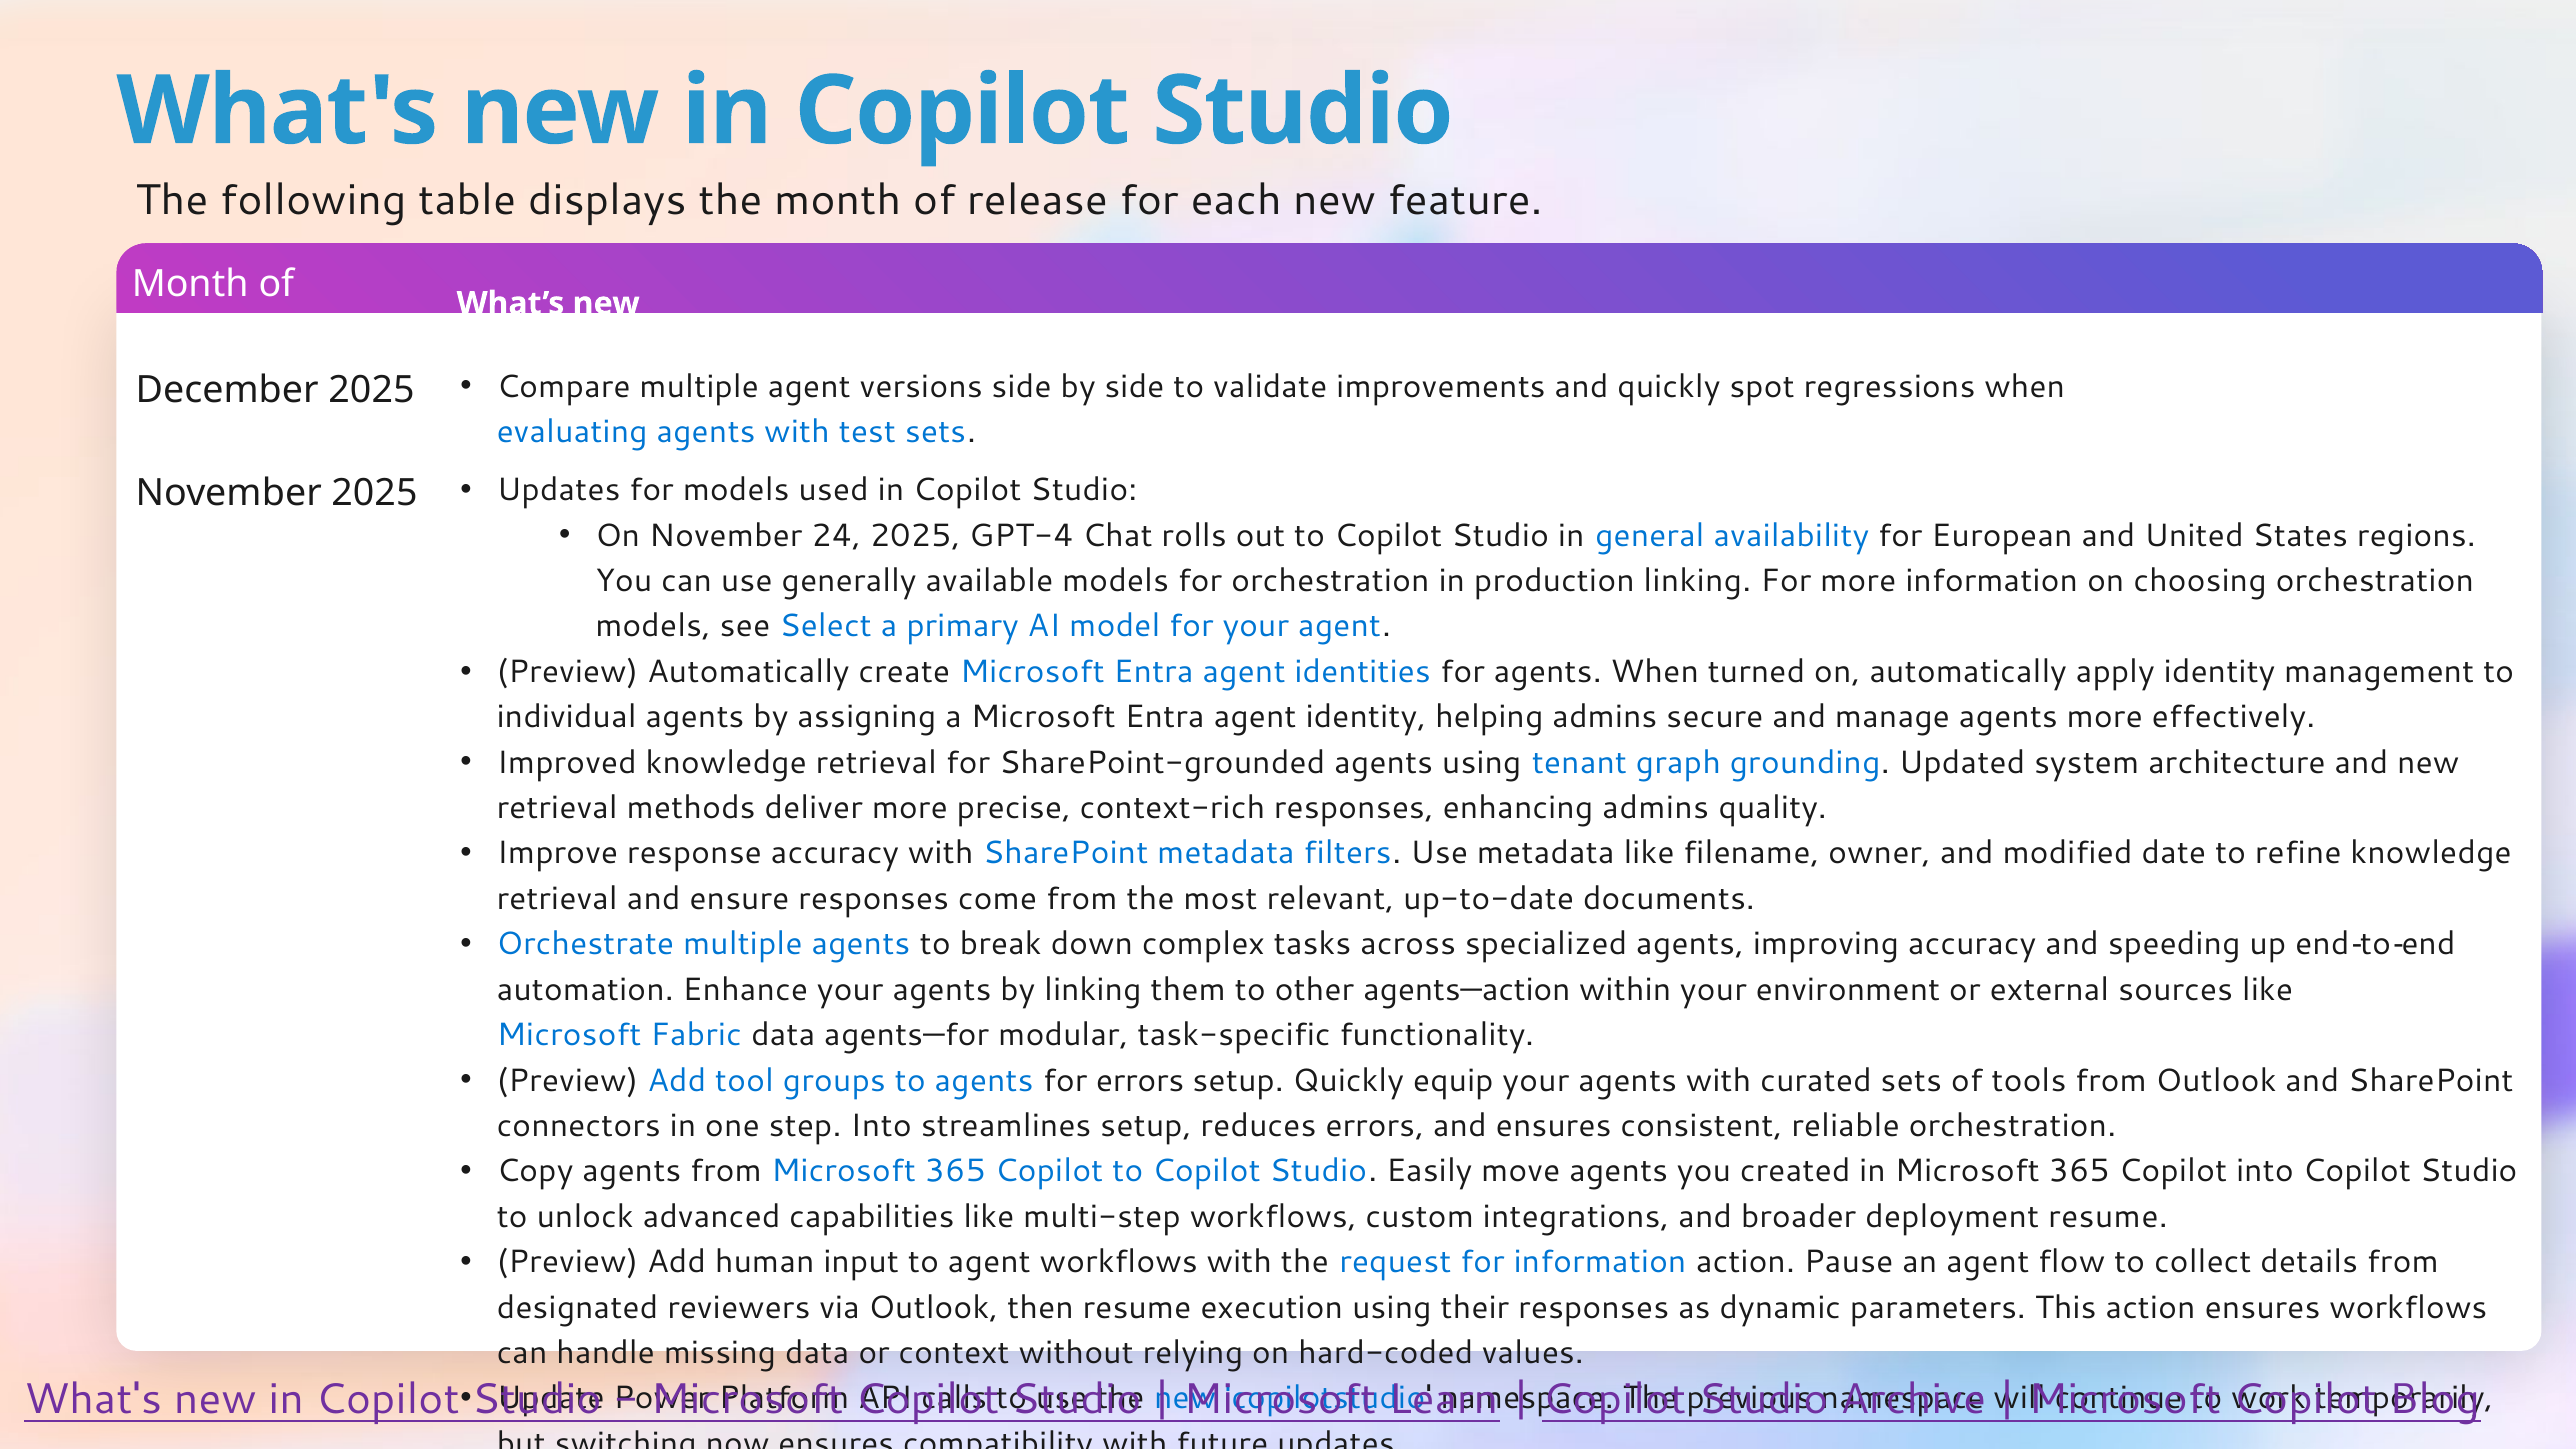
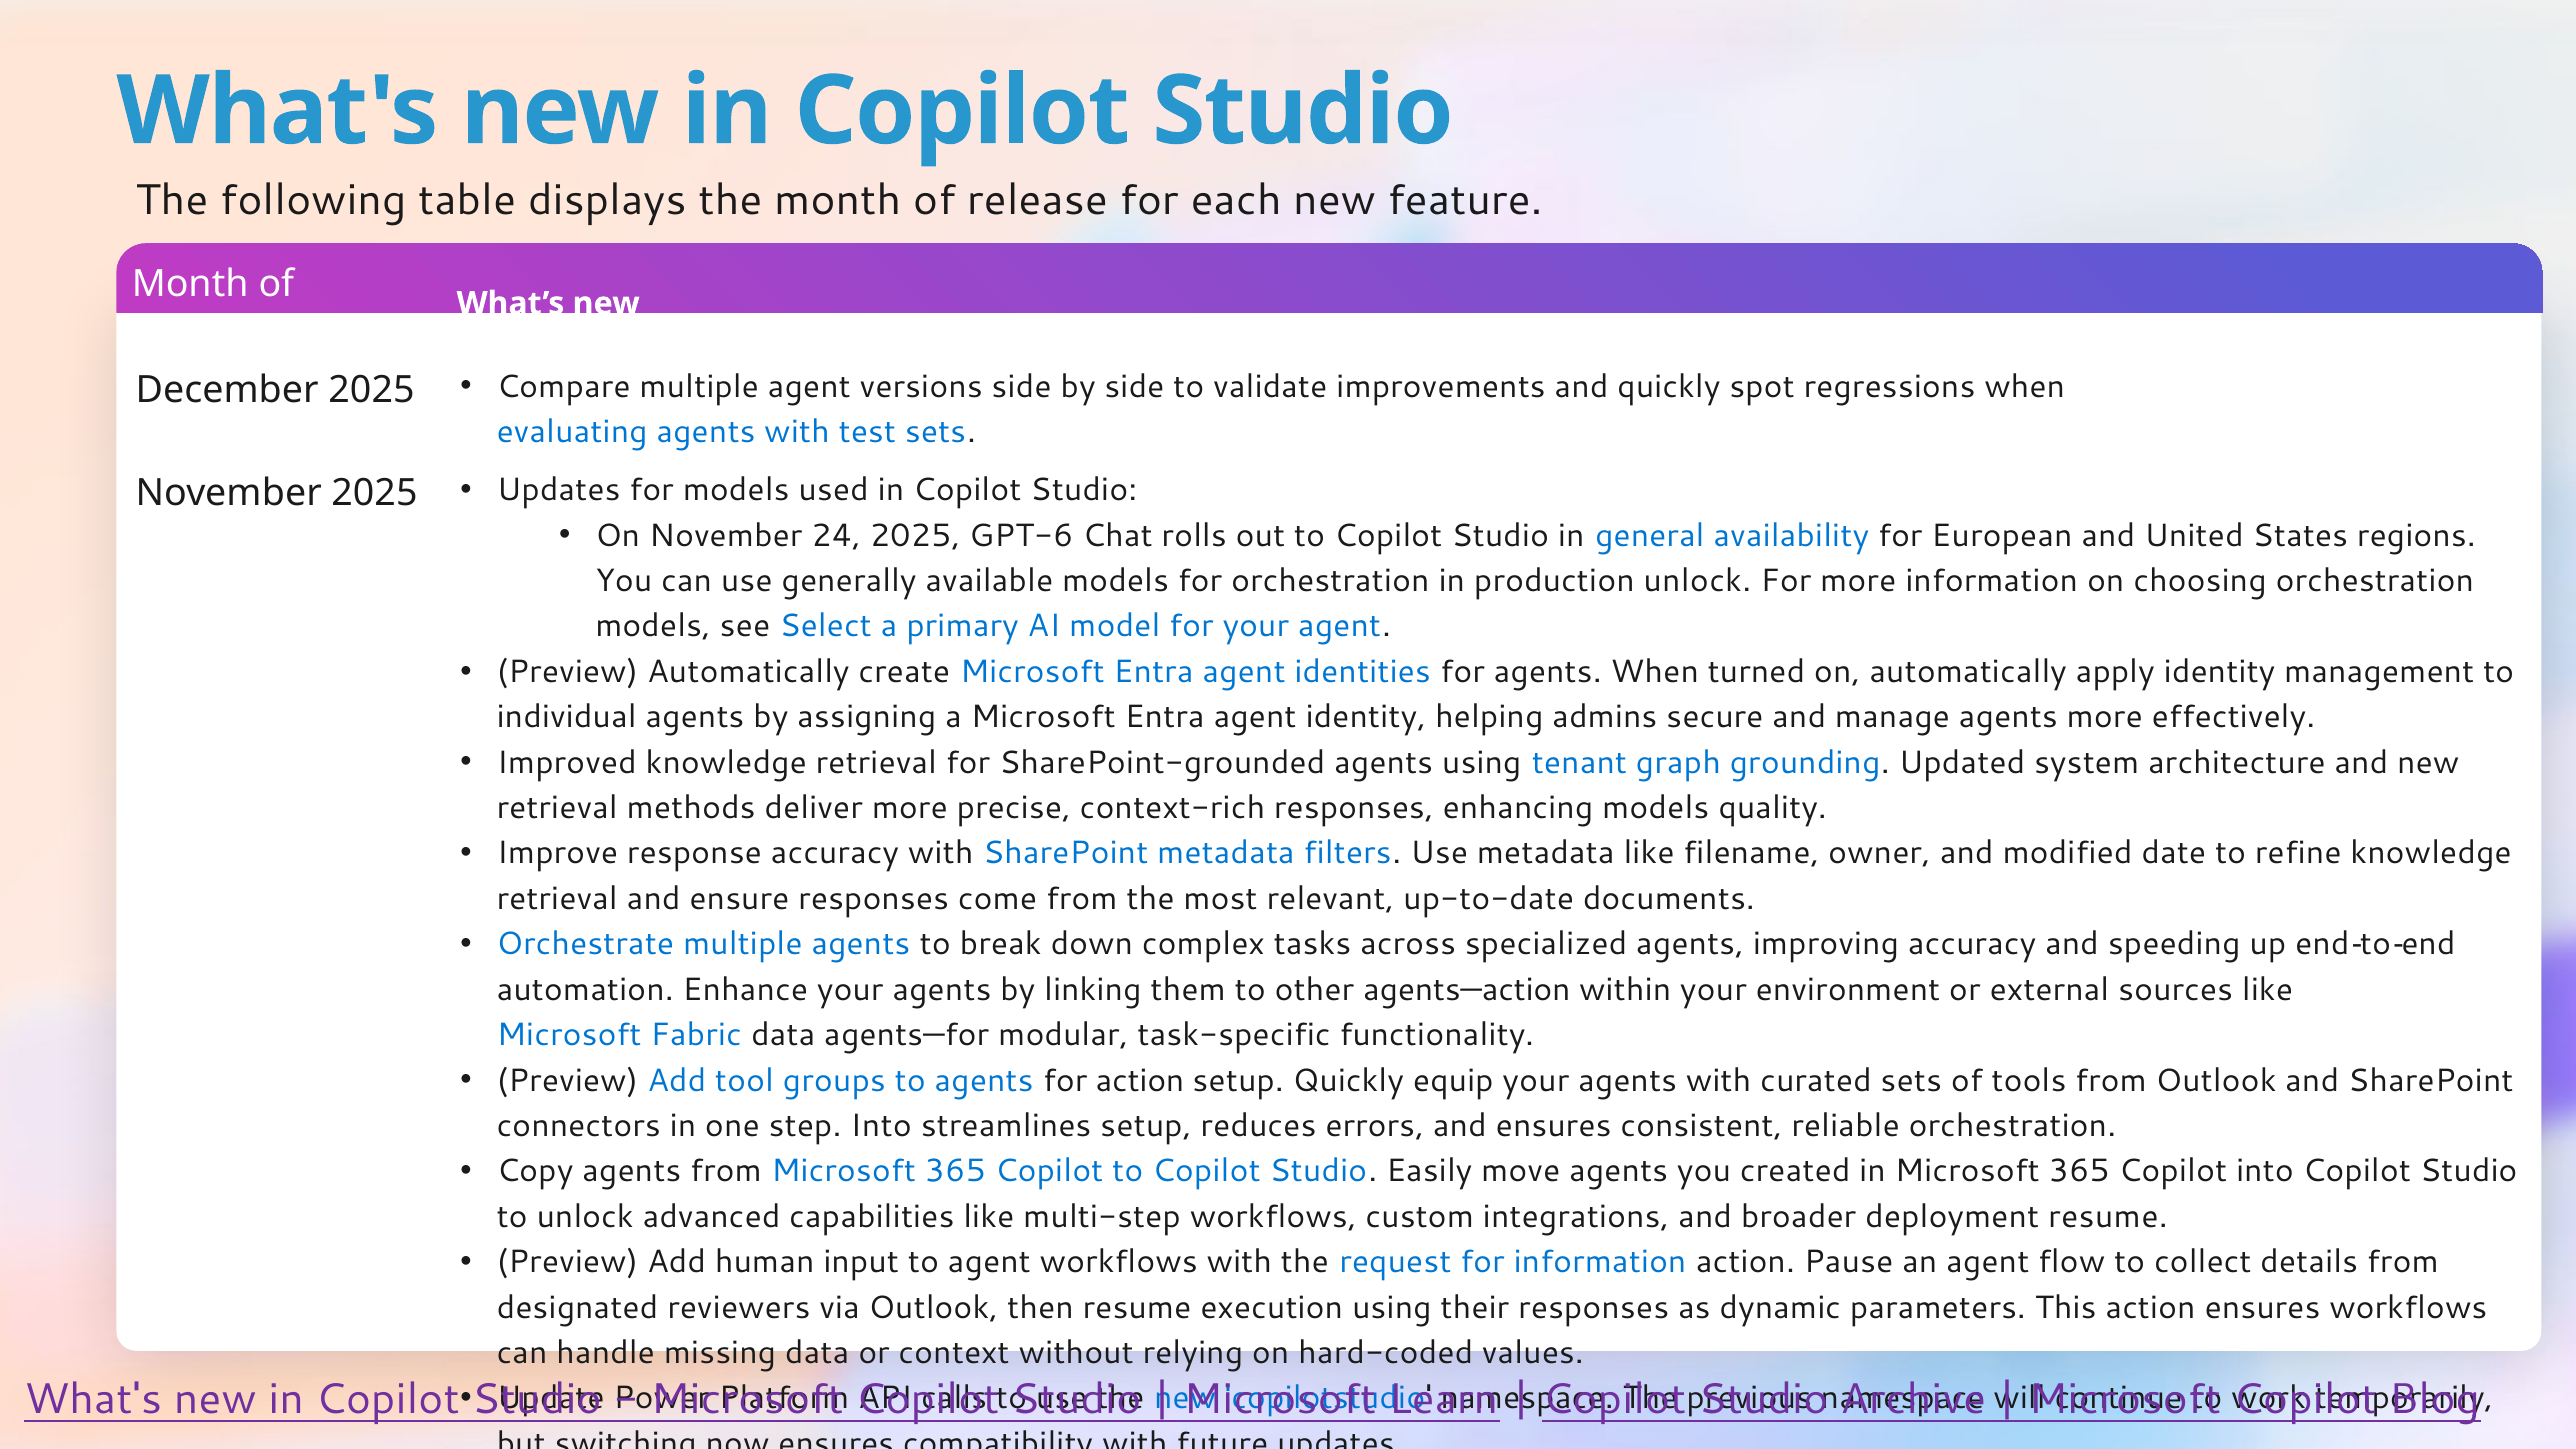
GPT-4: GPT-4 -> GPT-6 (1021, 536)
production linking: linking -> unlock (1697, 581)
enhancing admins: admins -> models (1656, 808)
for errors: errors -> action (1140, 1080)
